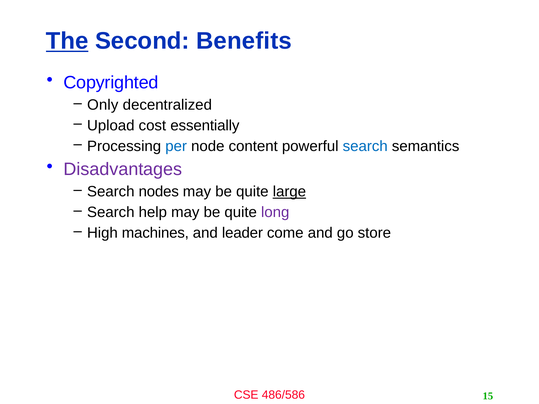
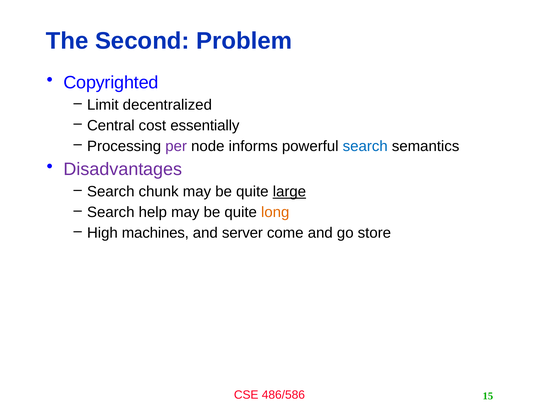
The underline: present -> none (67, 41)
Benefits: Benefits -> Problem (244, 41)
Only: Only -> Limit (103, 105)
Upload: Upload -> Central (111, 126)
per colour: blue -> purple (176, 146)
content: content -> informs (253, 146)
nodes: nodes -> chunk (159, 192)
long colour: purple -> orange (275, 212)
leader: leader -> server (242, 233)
